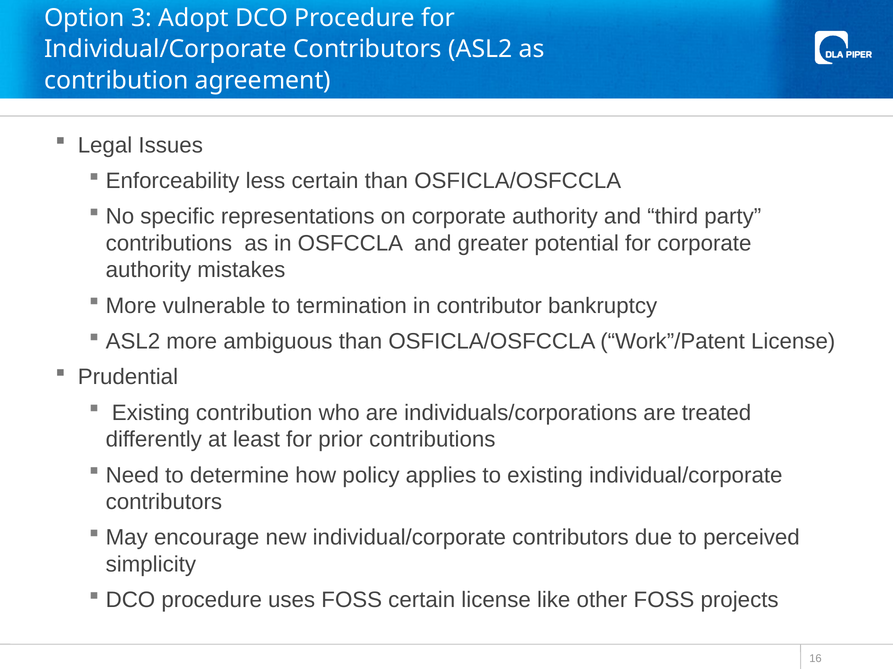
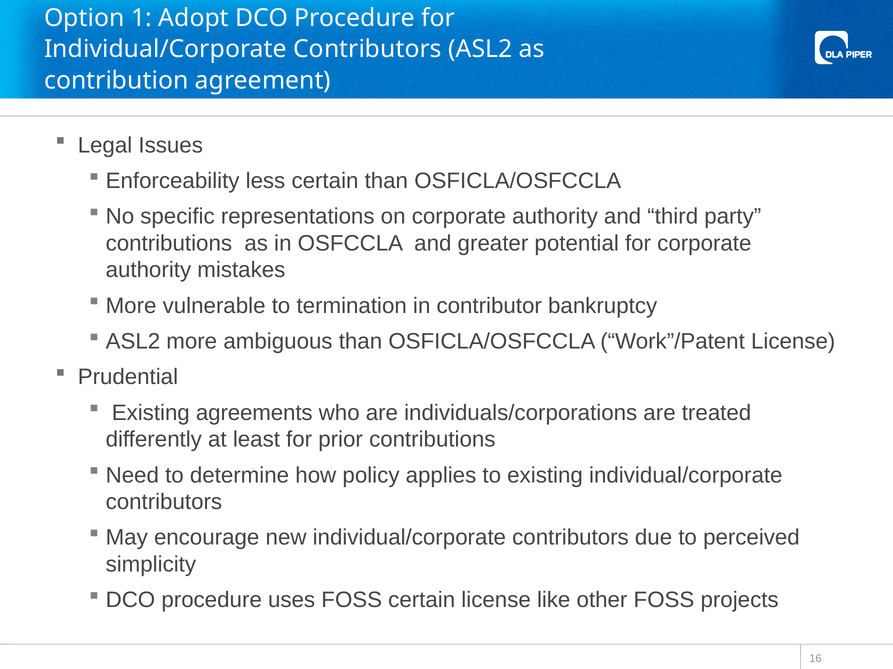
3: 3 -> 1 (141, 18)
Existing contribution: contribution -> agreements (254, 413)
